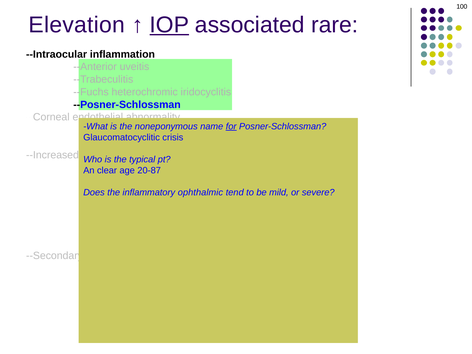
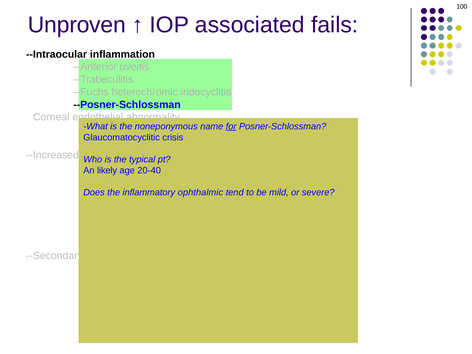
Elevation: Elevation -> Unproven (77, 25)
IOP underline: present -> none (169, 25)
rare: rare -> fails (335, 25)
clear: clear -> likely (107, 171)
20-87: 20-87 -> 20-40 (149, 171)
